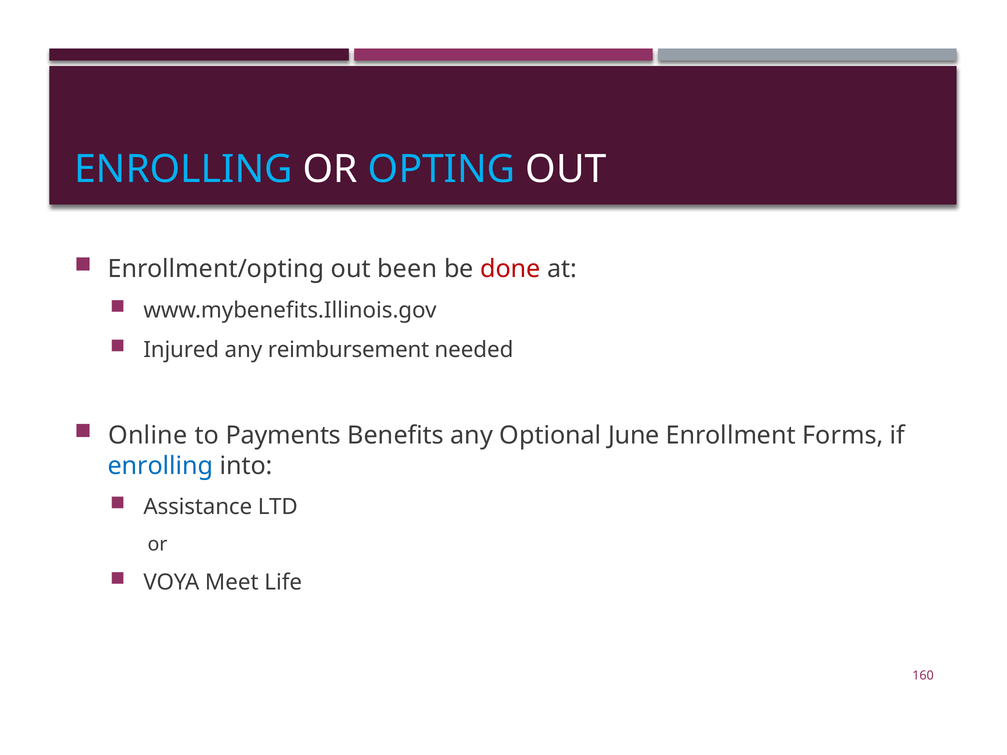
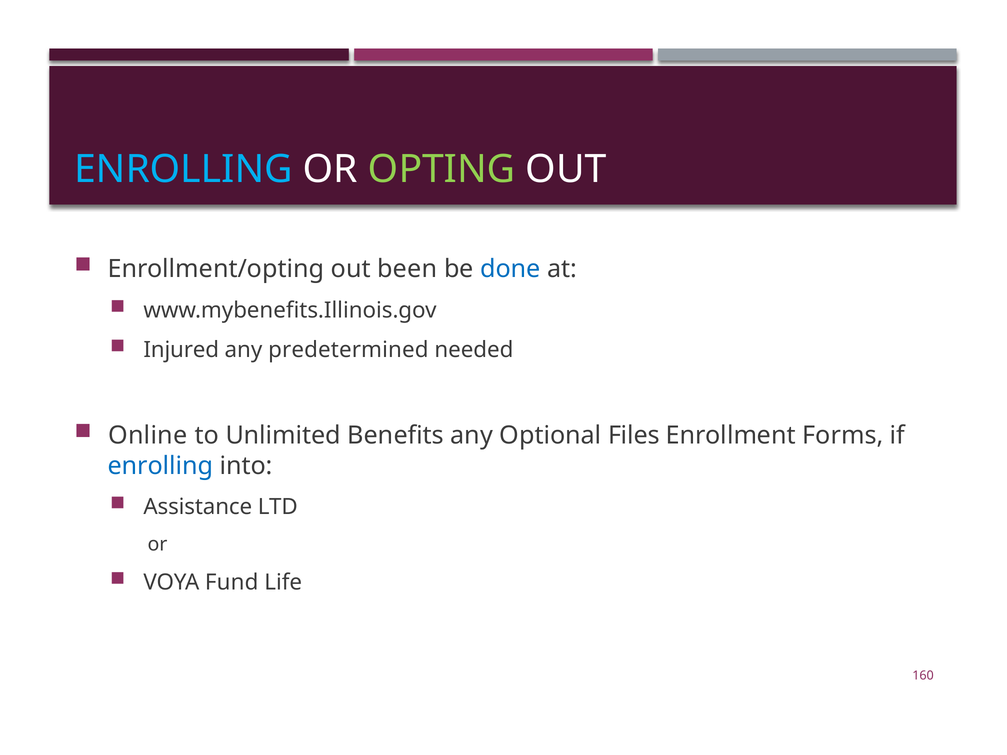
OPTING colour: light blue -> light green (442, 169)
done colour: red -> blue (510, 269)
reimbursement: reimbursement -> predetermined (348, 350)
Payments: Payments -> Unlimited (283, 436)
June: June -> Files (634, 436)
Meet: Meet -> Fund (232, 583)
